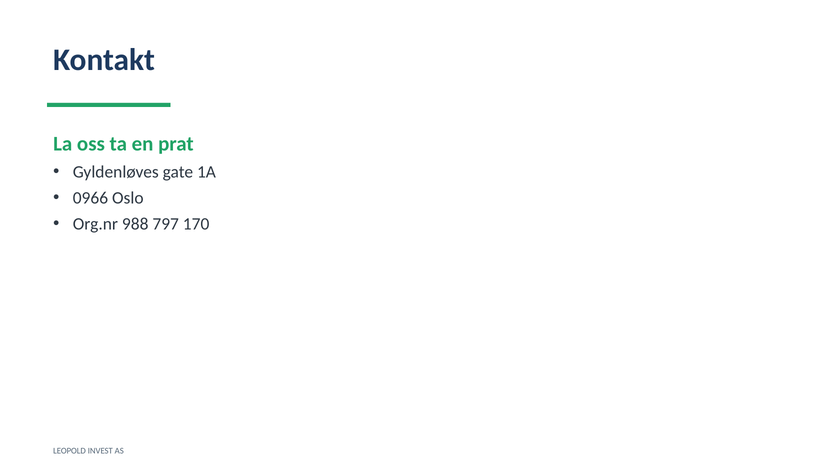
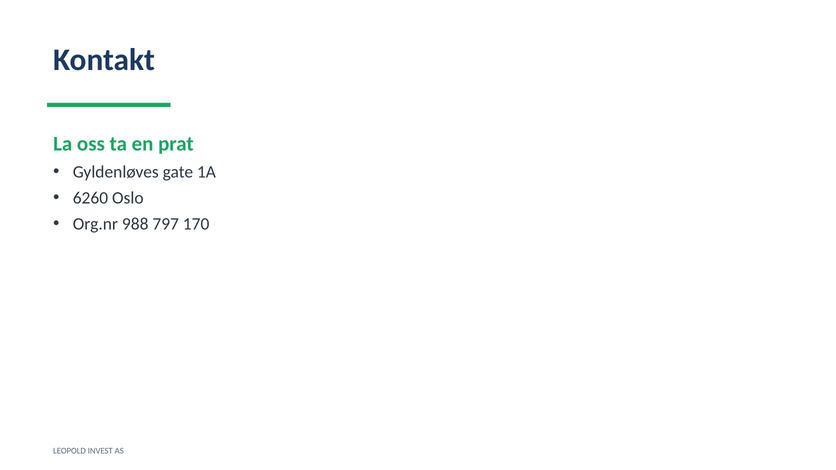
0966: 0966 -> 6260 (90, 198)
